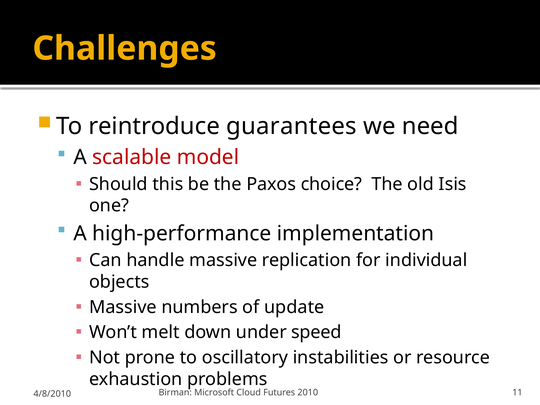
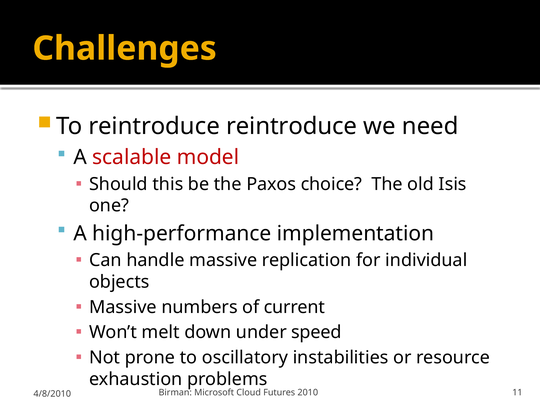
reintroduce guarantees: guarantees -> reintroduce (292, 126)
update: update -> current (294, 307)
